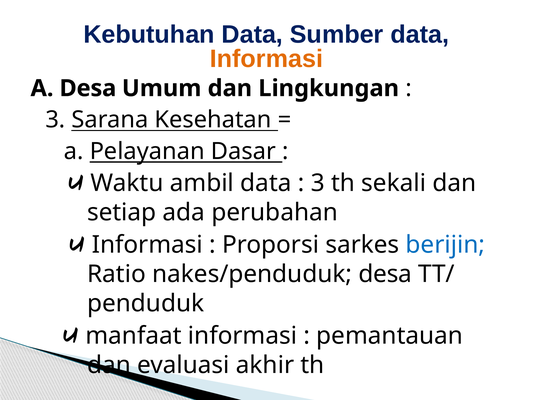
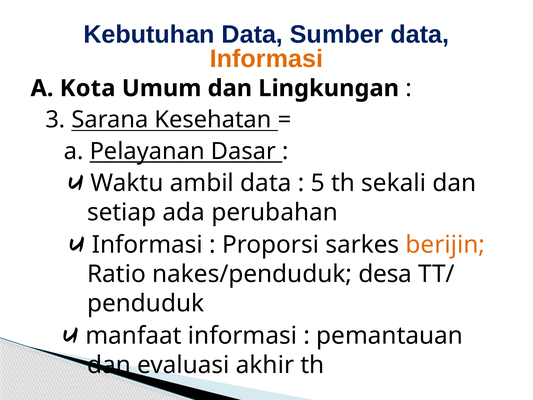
A Desa: Desa -> Kota (88, 88)
3: 3 -> 5 (318, 183)
berijin colour: blue -> orange (445, 245)
